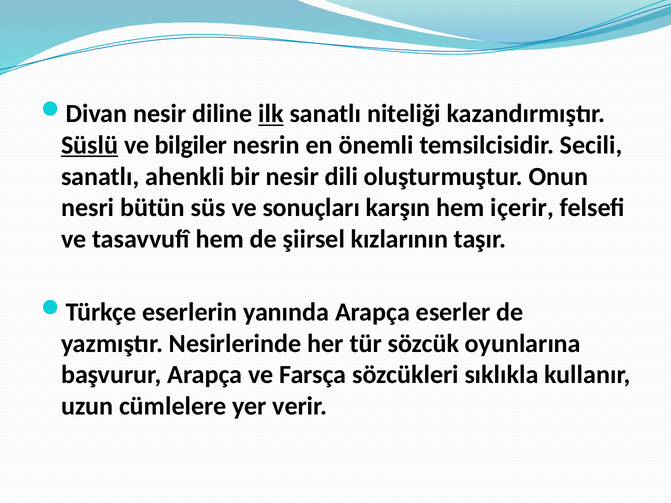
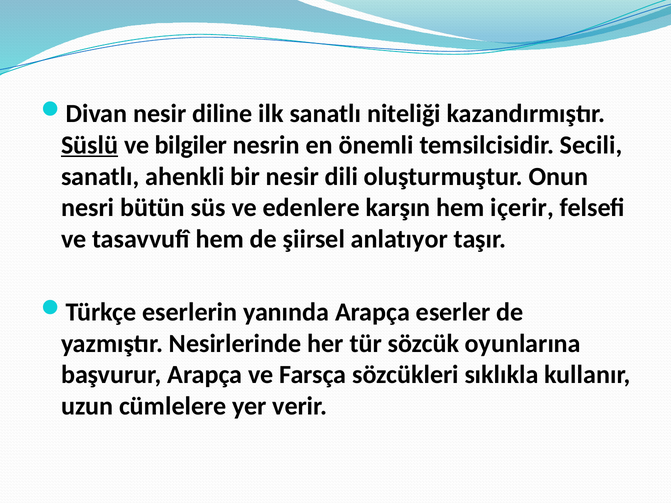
ilk underline: present -> none (271, 114)
sonuçları: sonuçları -> edenlere (311, 208)
kızlarının: kızlarının -> anlatıyor (399, 239)
